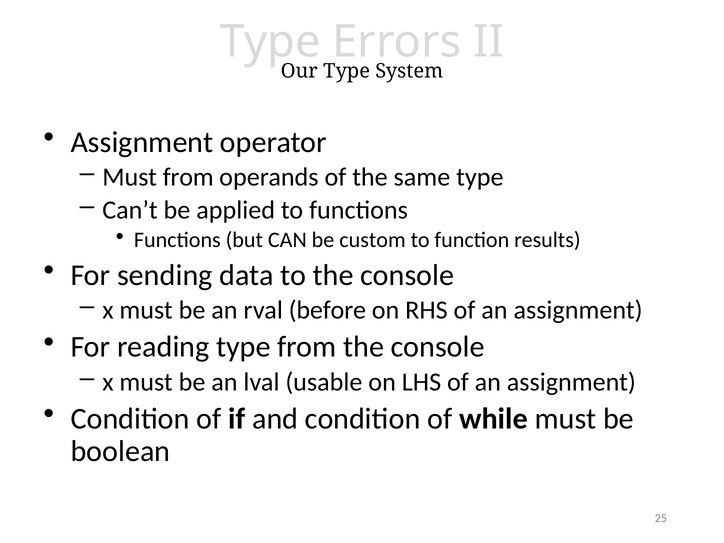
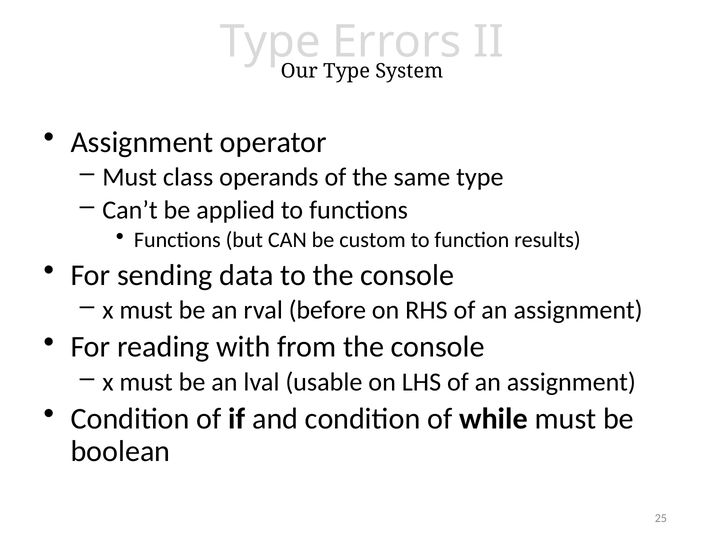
Must from: from -> class (188, 177)
reading type: type -> with (243, 347)
